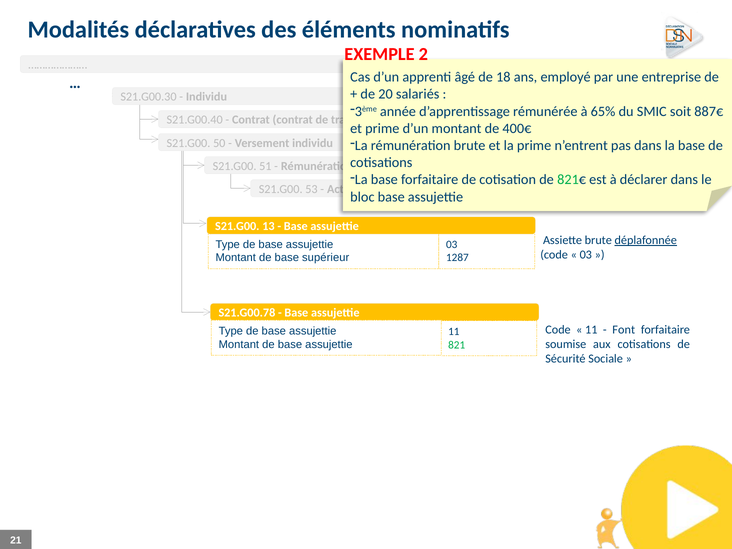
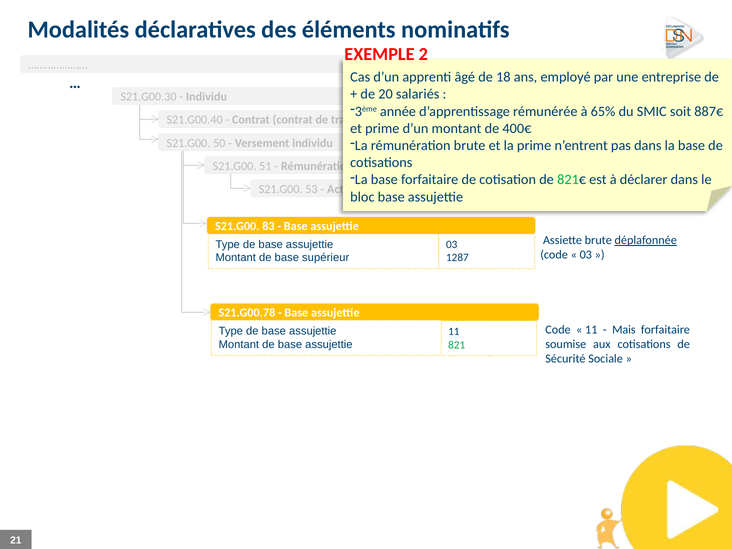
13: 13 -> 83 (268, 226)
Font: Font -> Mais (624, 330)
